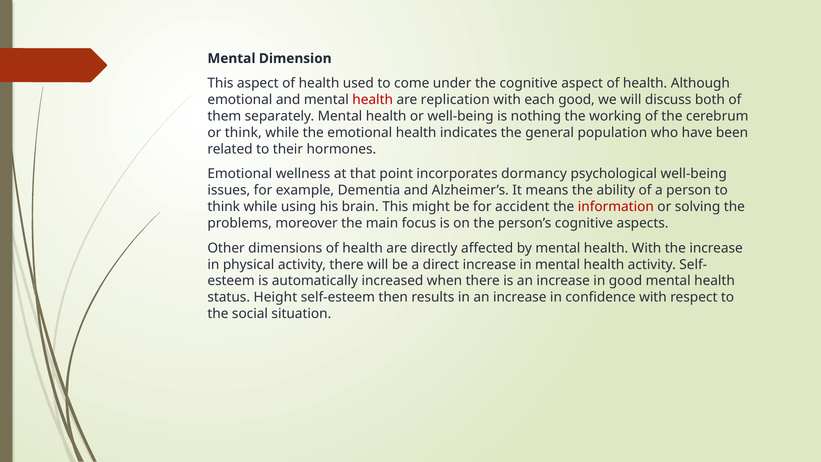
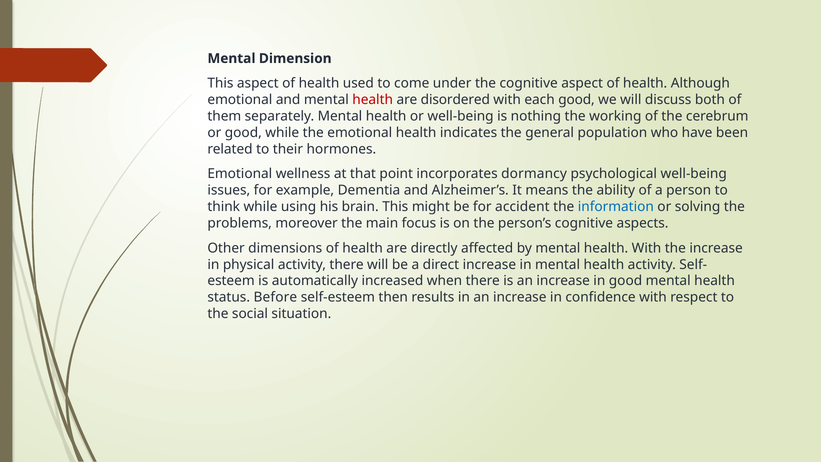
replication: replication -> disordered (455, 100)
or think: think -> good (243, 133)
information colour: red -> blue (616, 207)
Height: Height -> Before (275, 297)
